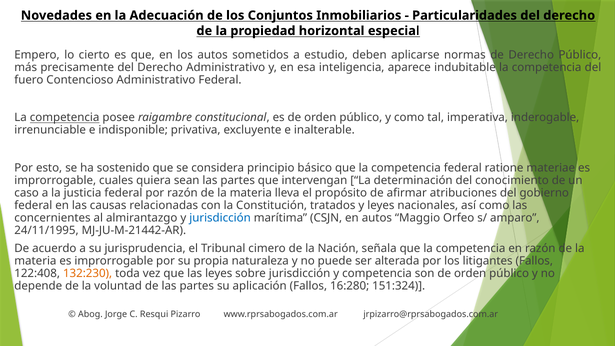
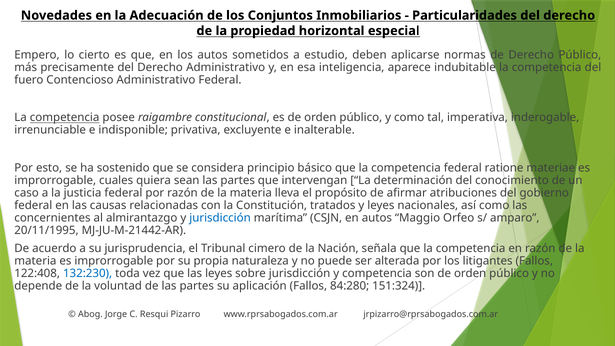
24/11/1995: 24/11/1995 -> 20/11/1995 (46, 230)
132:230 colour: orange -> blue (88, 273)
16:280: 16:280 -> 84:280 (350, 286)
